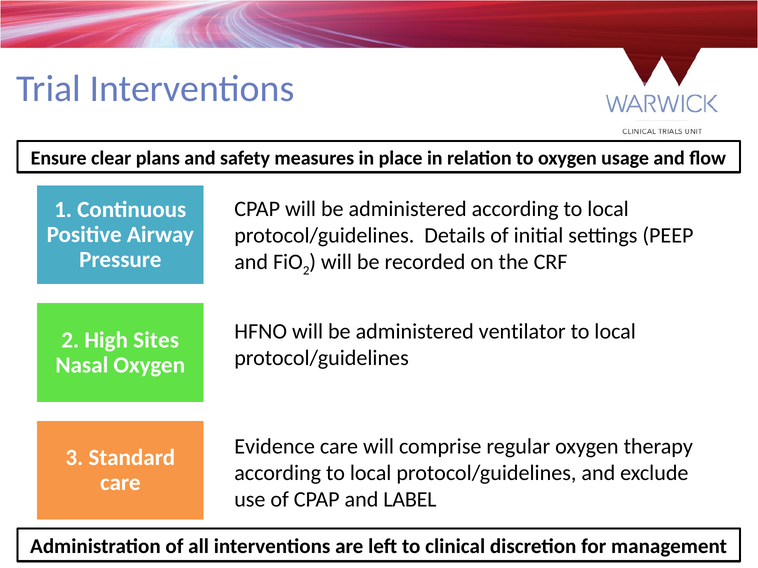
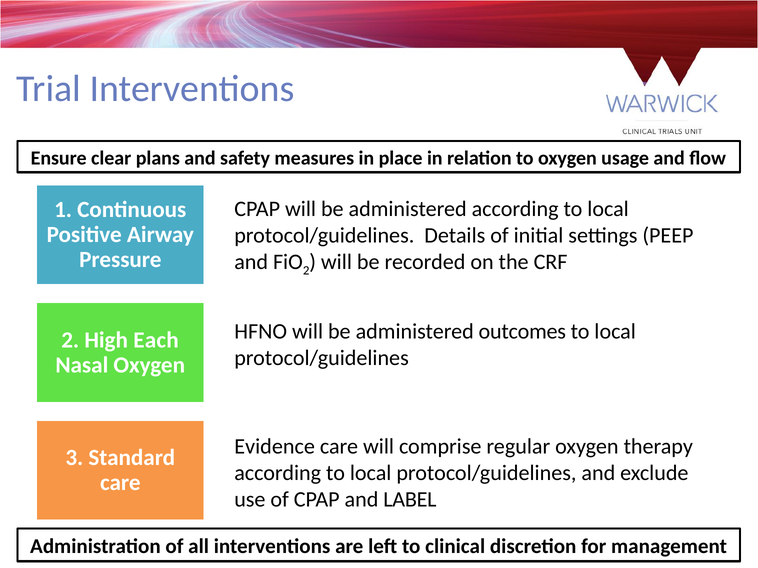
ventilator: ventilator -> outcomes (522, 332)
Sites: Sites -> Each (156, 340)
